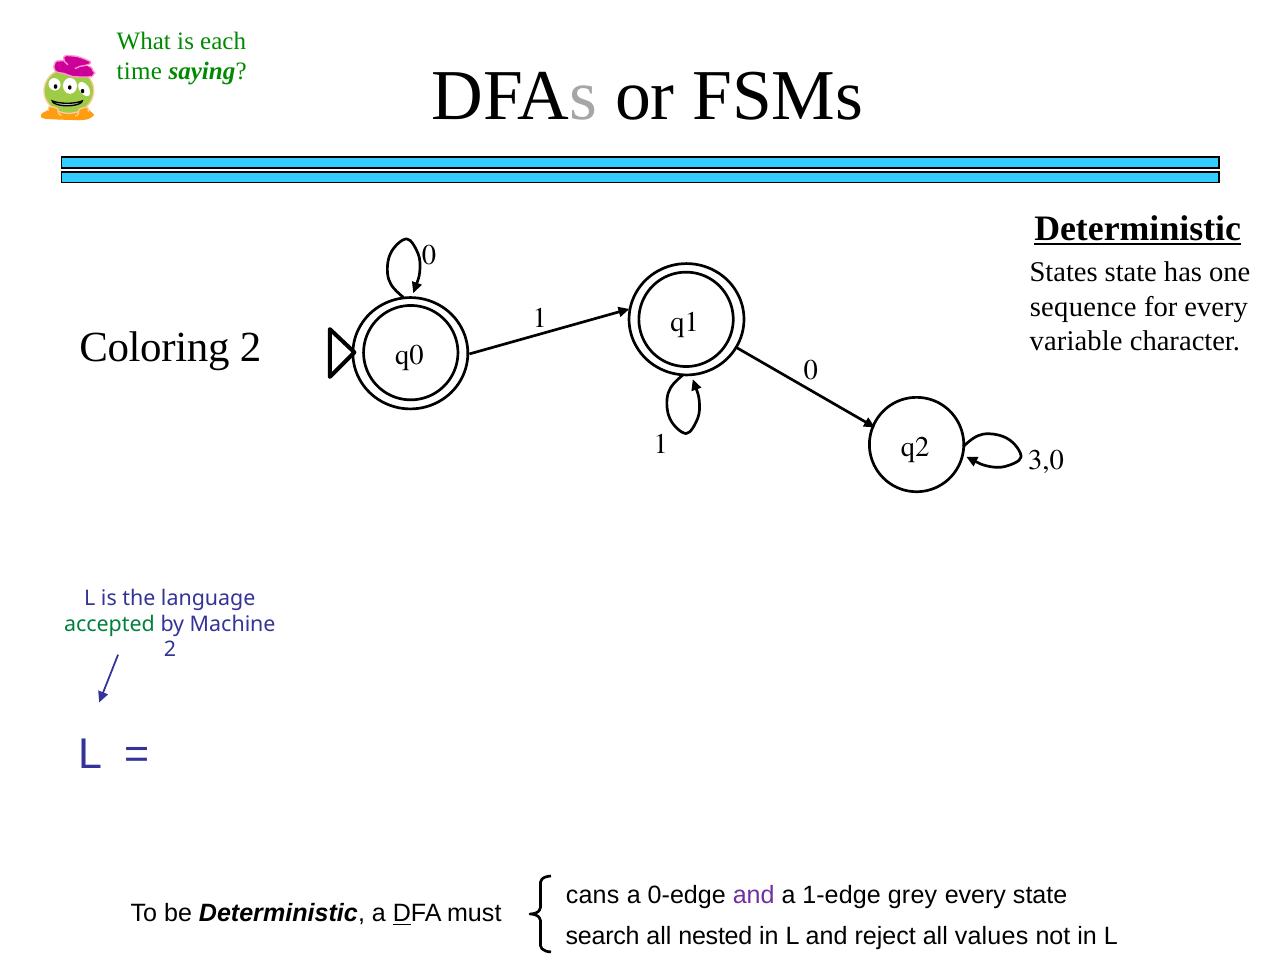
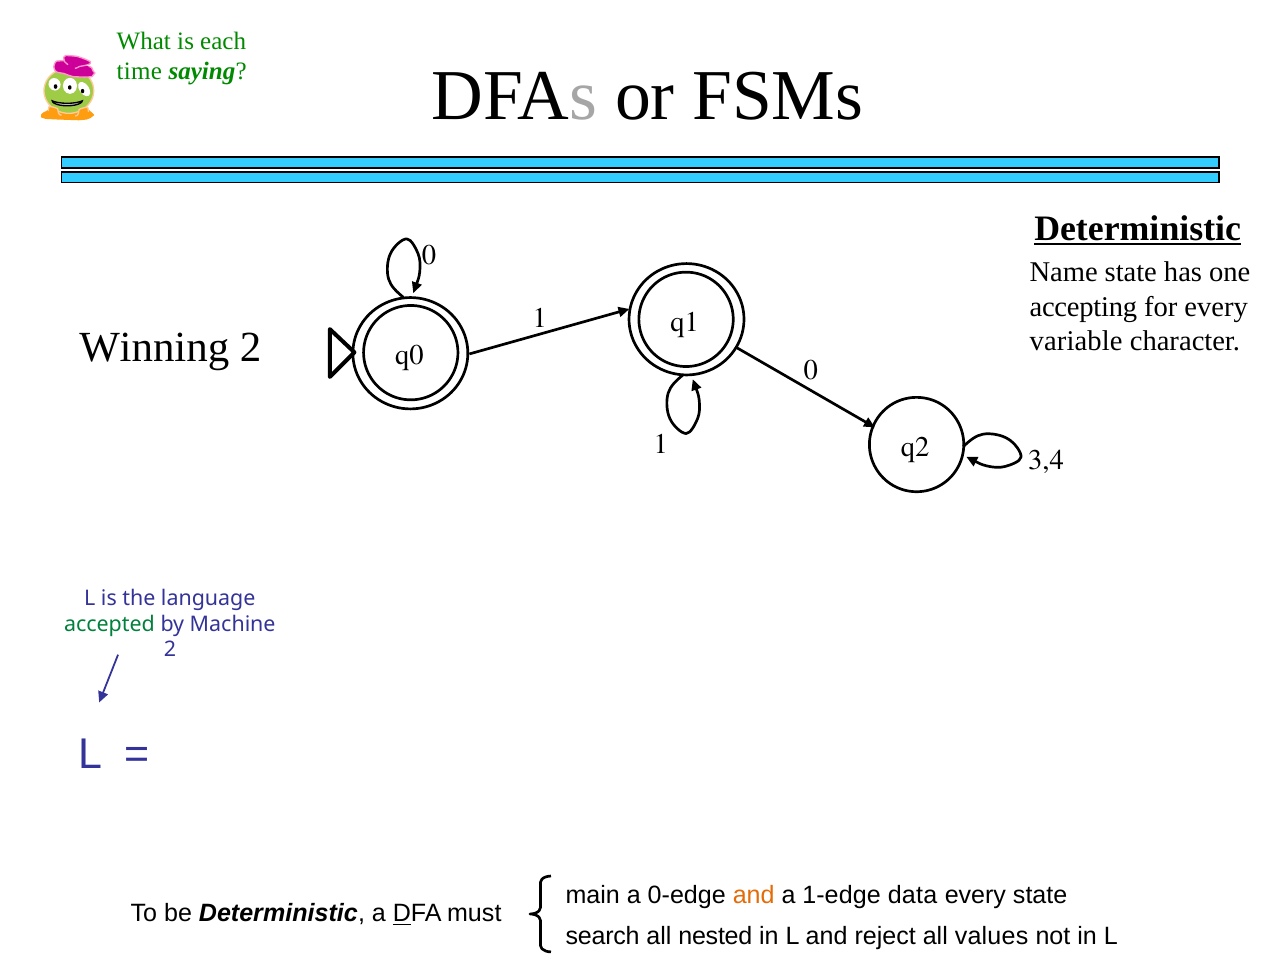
States: States -> Name (1064, 272)
sequence: sequence -> accepting (1083, 307)
Coloring: Coloring -> Winning (154, 348)
3,0: 3,0 -> 3,4 (1046, 460)
cans: cans -> main (593, 895)
and colour: purple -> orange (754, 895)
grey: grey -> data (913, 895)
